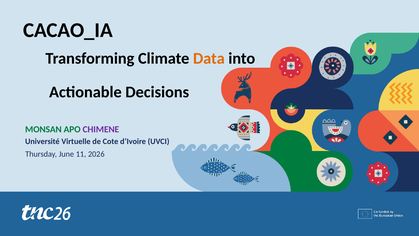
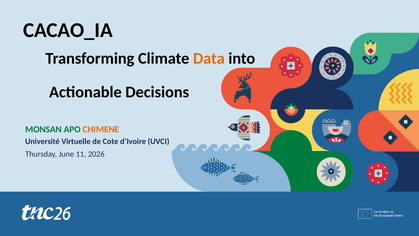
CHIMENE colour: purple -> orange (101, 129)
